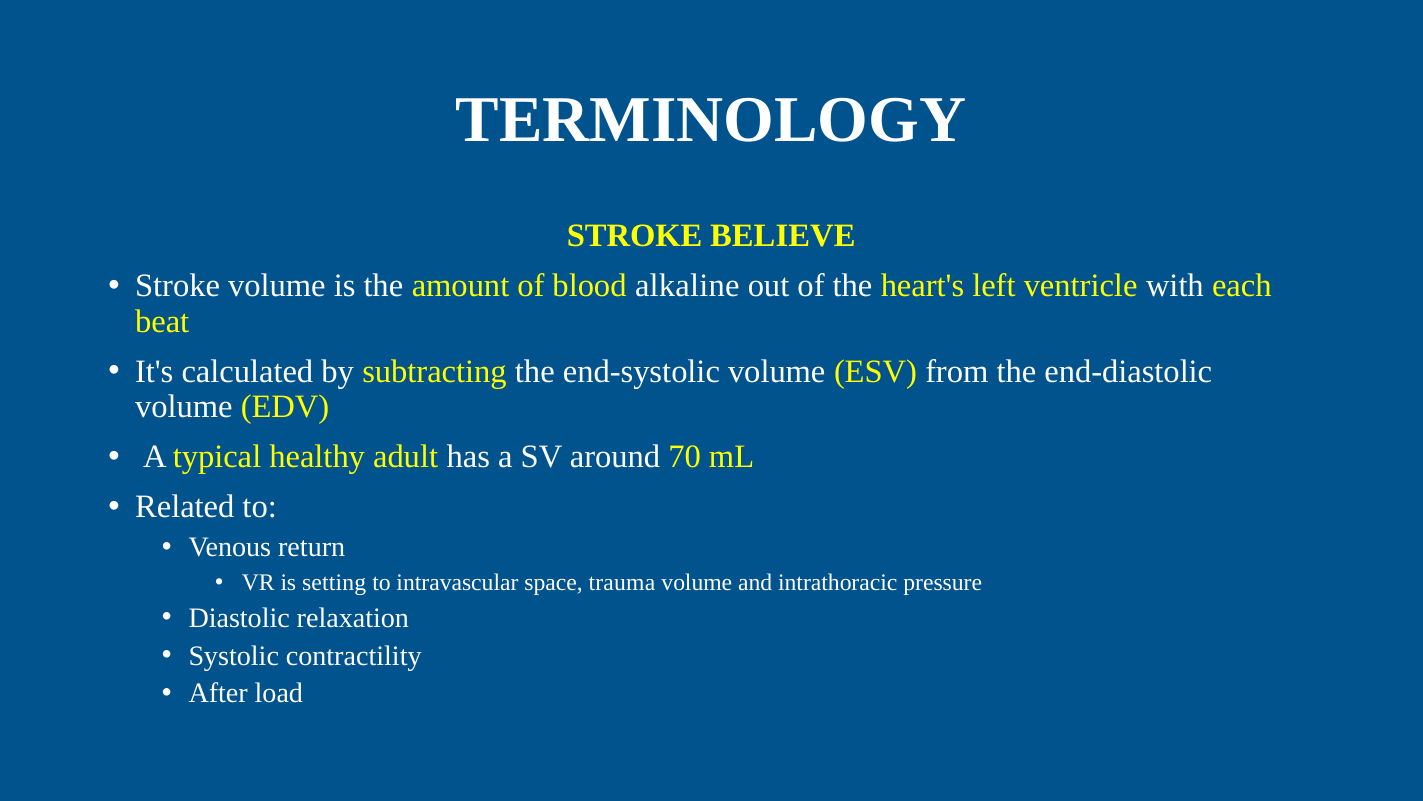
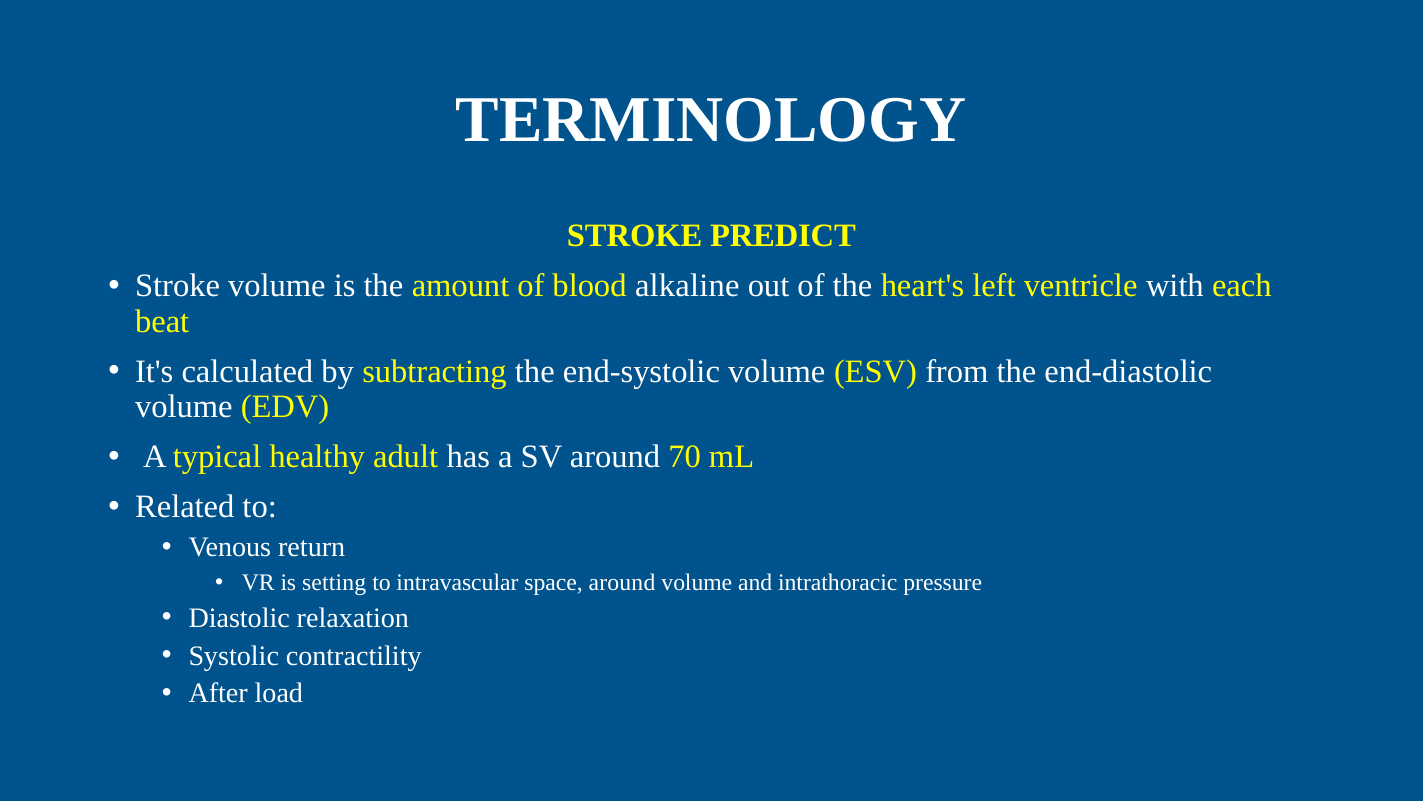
BELIEVE: BELIEVE -> PREDICT (783, 236)
space trauma: trauma -> around (622, 582)
